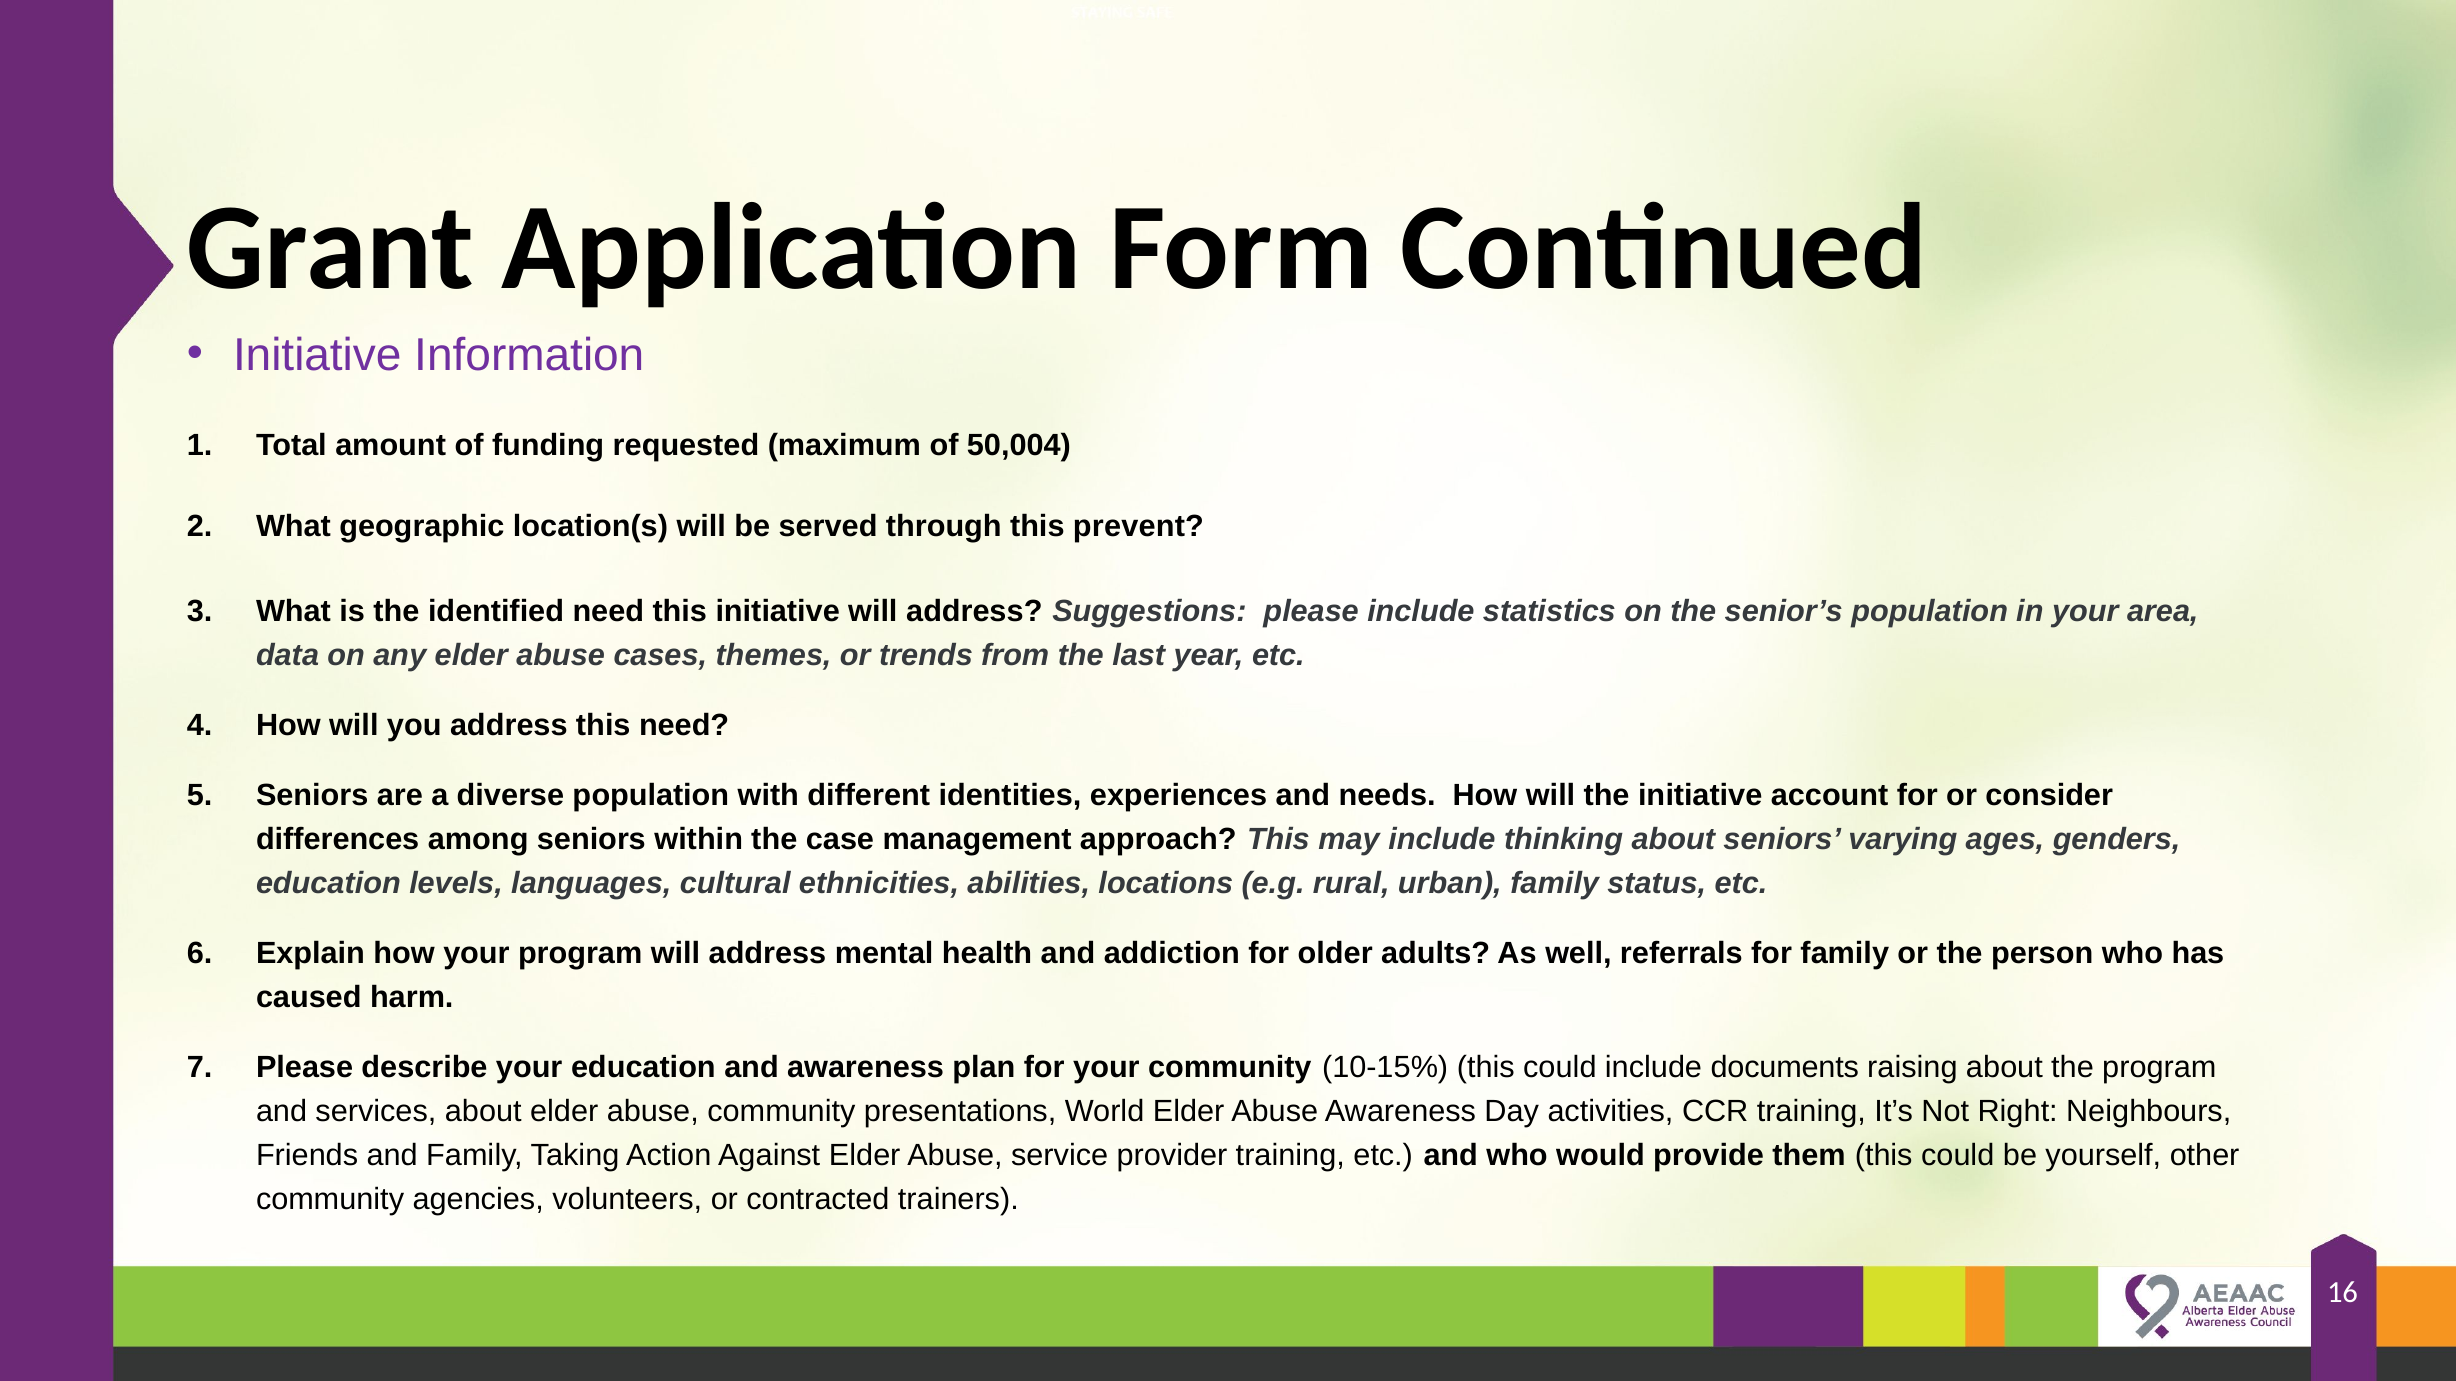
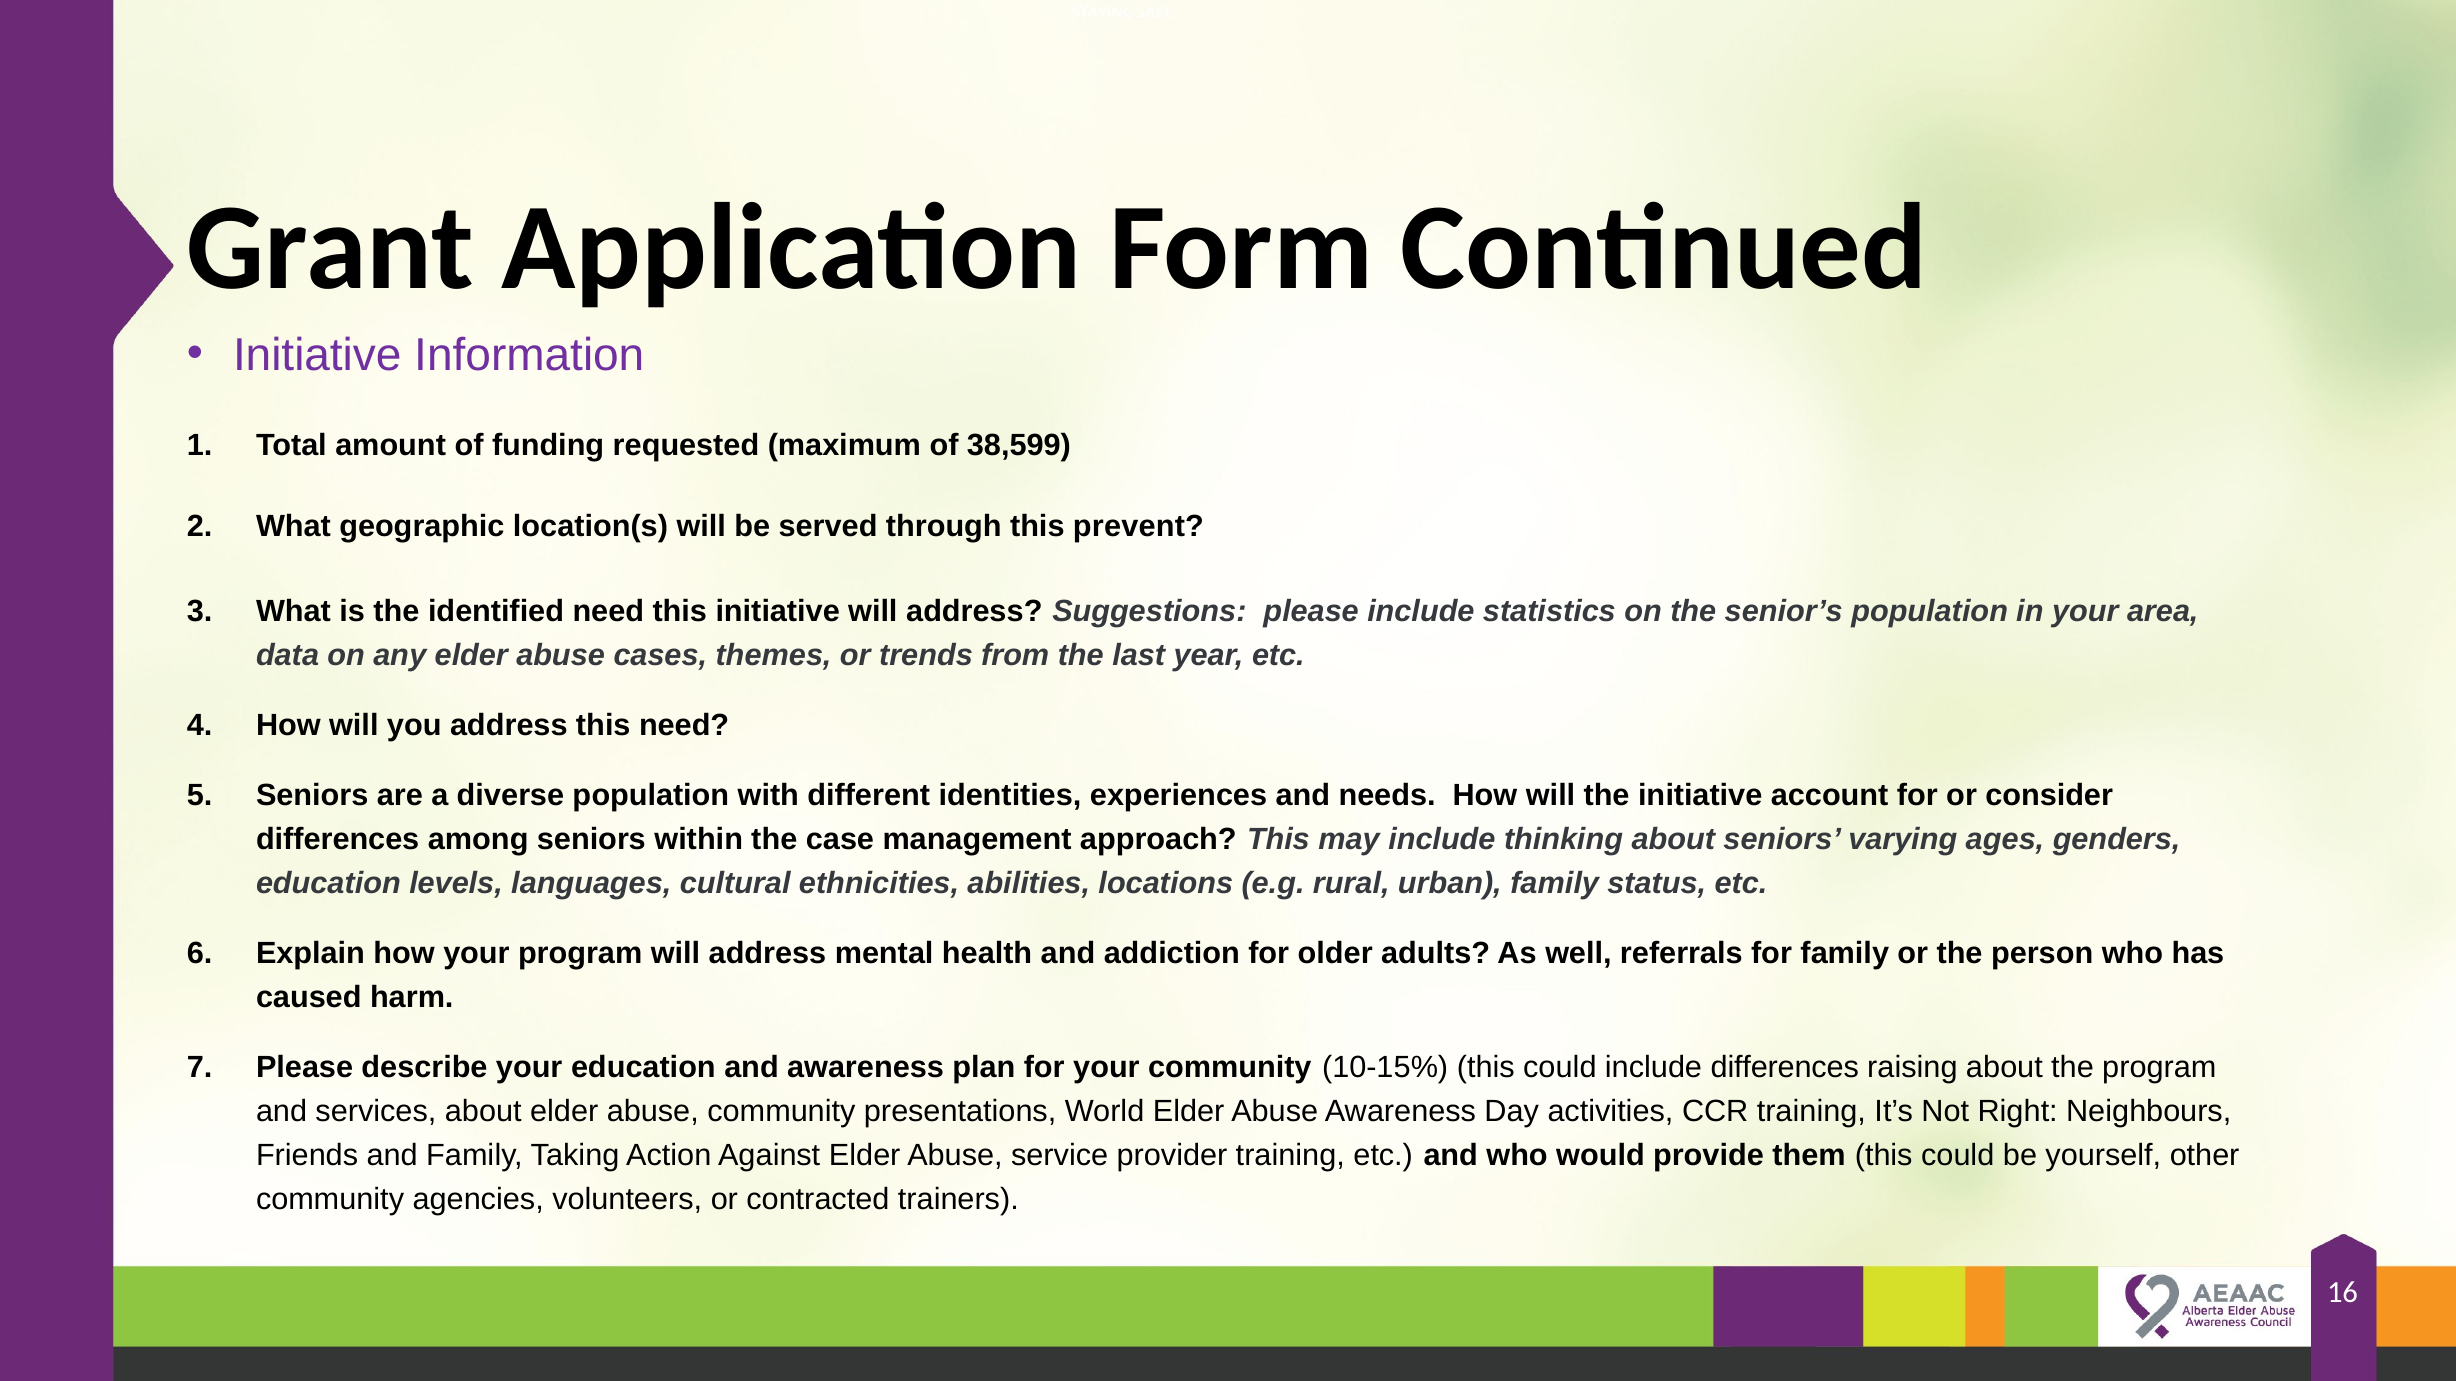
50,004: 50,004 -> 38,599 (1019, 445)
include documents: documents -> differences (1785, 1067)
